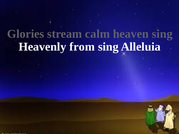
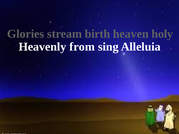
calm: calm -> birth (98, 34)
heaven sing: sing -> holy (162, 34)
